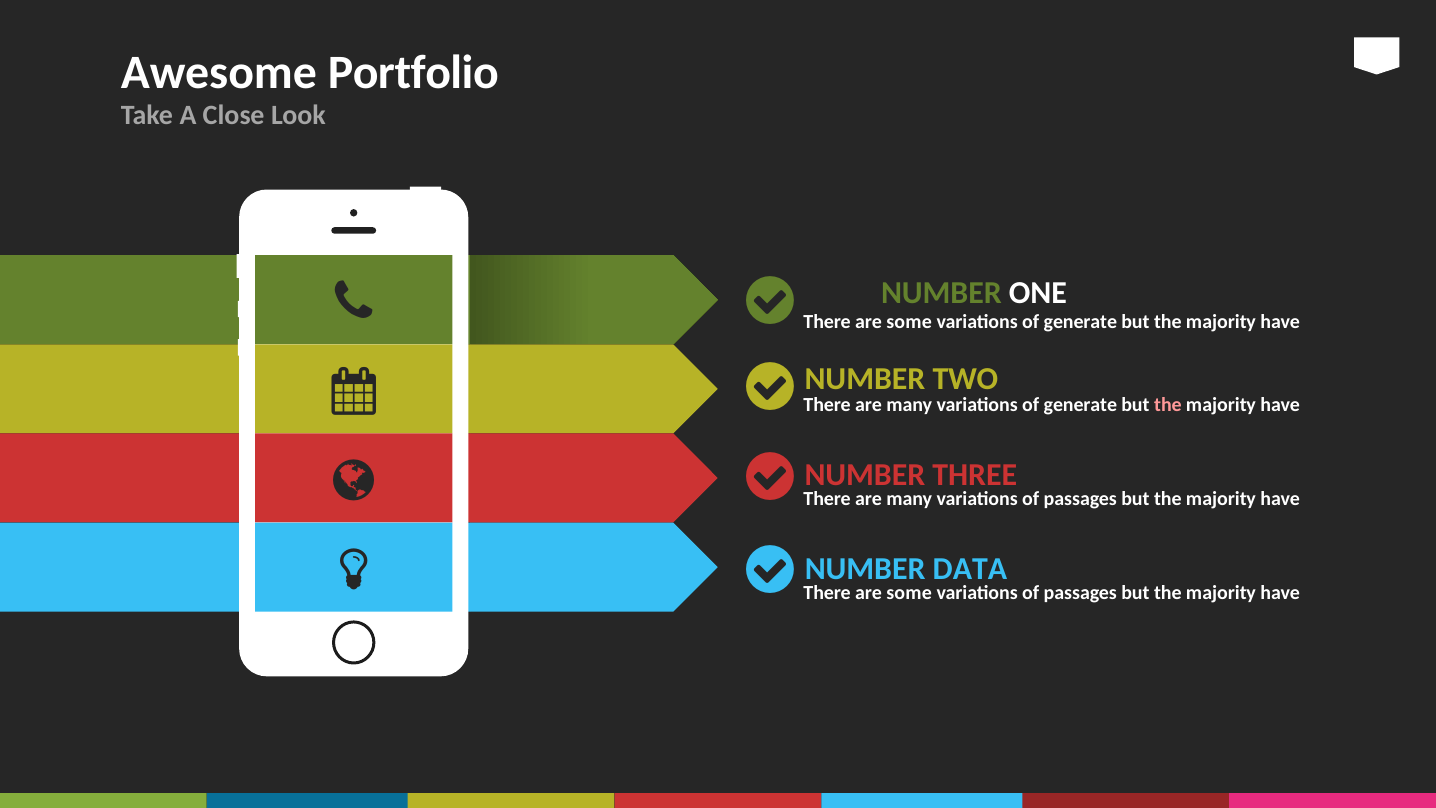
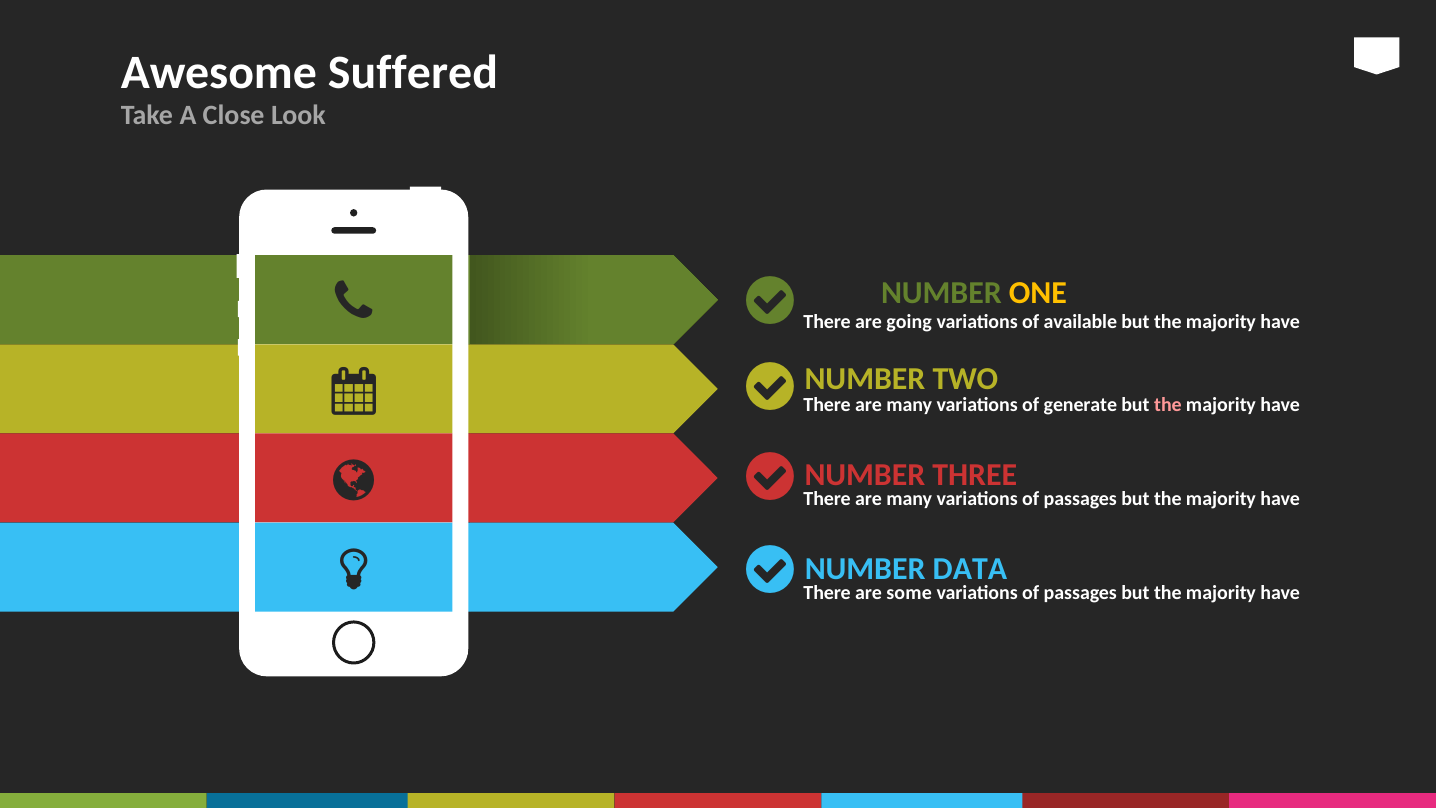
Portfolio: Portfolio -> Suffered (413, 73)
ONE colour: white -> yellow (1038, 293)
some: some -> going (909, 322)
generate: generate -> available (1080, 322)
